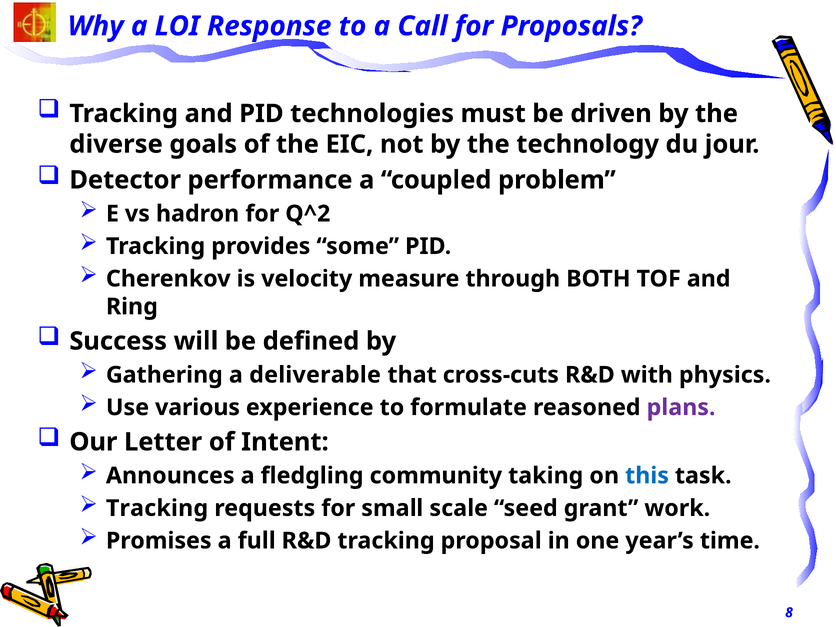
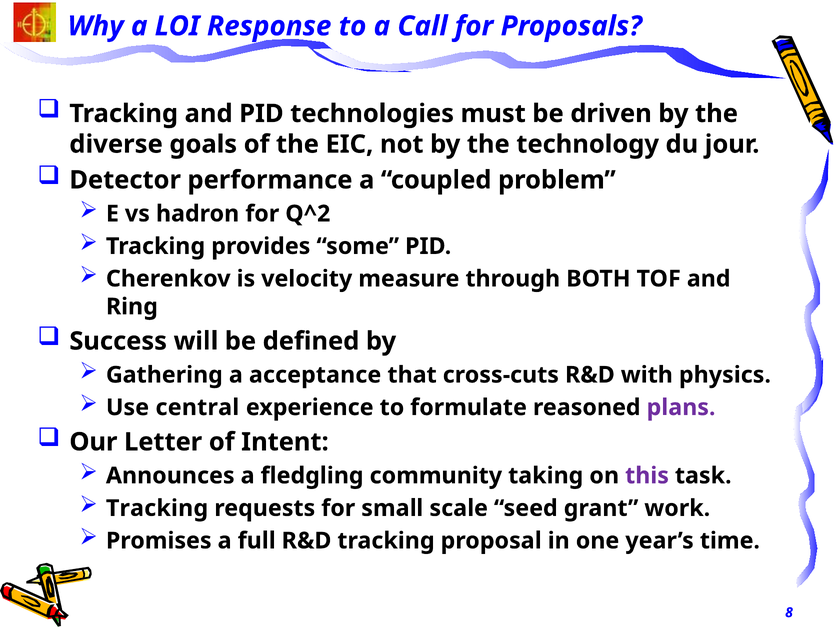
deliverable: deliverable -> acceptance (315, 375)
various: various -> central (197, 407)
this colour: blue -> purple (647, 476)
